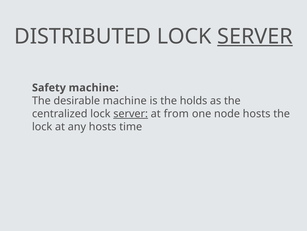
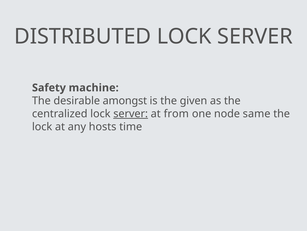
SERVER underline: present -> none (255, 36)
desirable machine: machine -> amongst (125, 100)
holds: holds -> given (193, 100)
node hosts: hosts -> same (257, 113)
